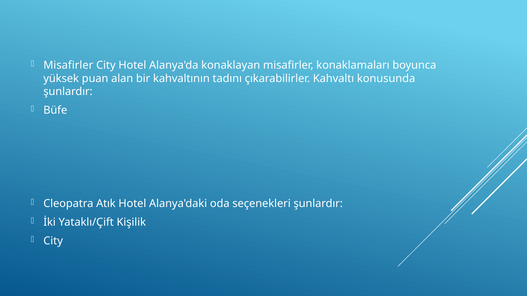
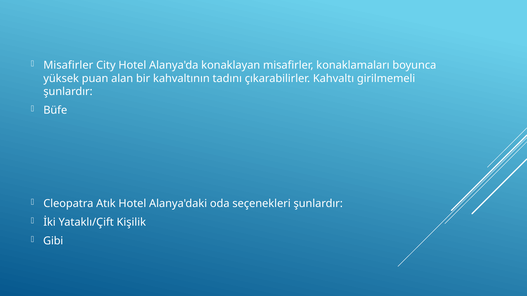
konusunda: konusunda -> girilmemeli (386, 79)
City: City -> Gibi (53, 241)
